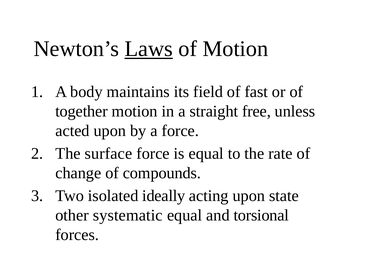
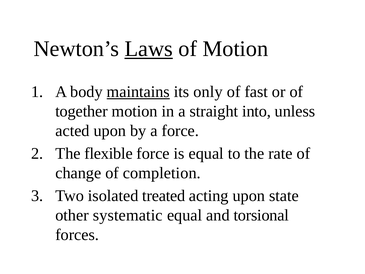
maintains underline: none -> present (138, 92)
field: field -> only (208, 92)
free: free -> into (257, 111)
surface: surface -> flexible (109, 153)
compounds: compounds -> completion (162, 173)
ideally: ideally -> treated (164, 196)
